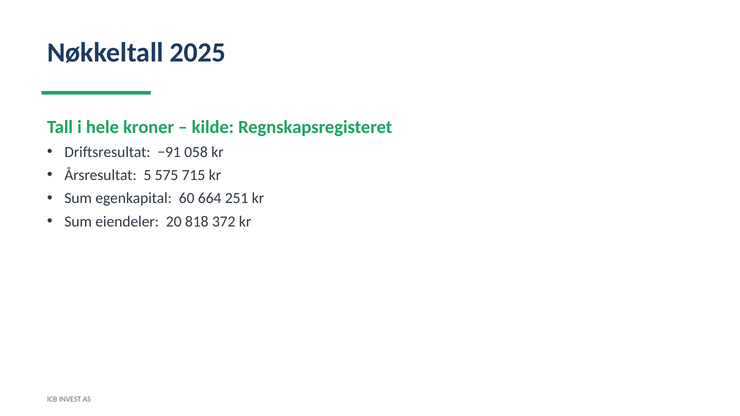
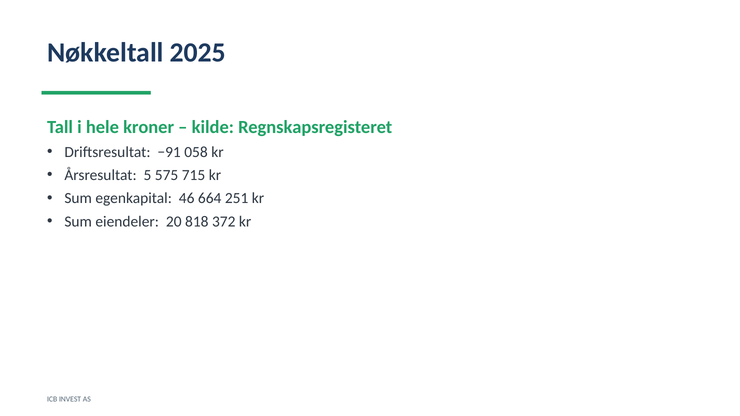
60: 60 -> 46 (187, 198)
